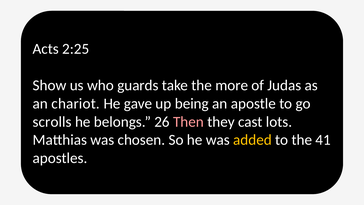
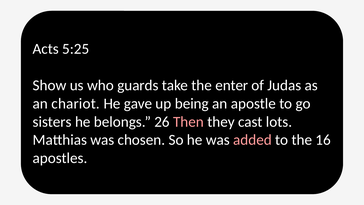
2:25: 2:25 -> 5:25 (76, 49)
more: more -> enter (232, 85)
scrolls: scrolls -> sisters (52, 122)
added colour: yellow -> pink (252, 140)
41: 41 -> 16 (323, 140)
